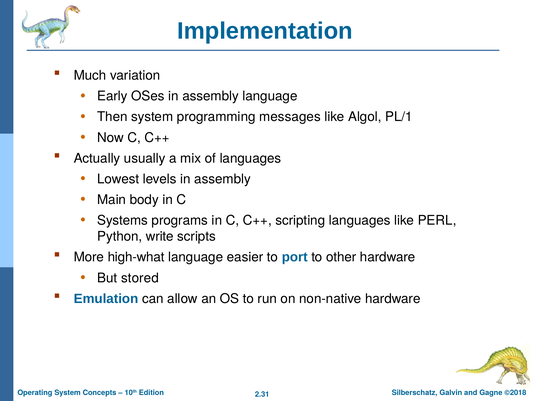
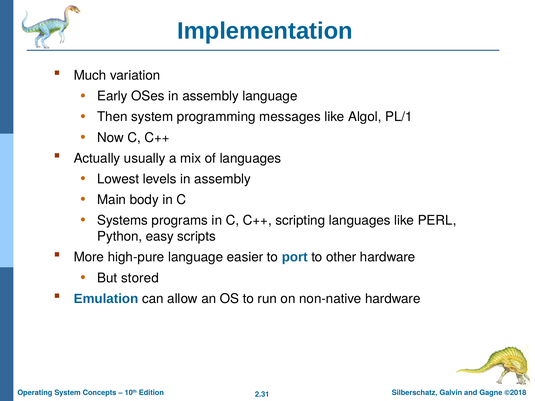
write: write -> easy (160, 237)
high-what: high-what -> high-pure (136, 257)
